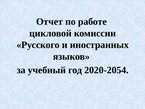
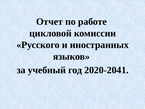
2020-2054: 2020-2054 -> 2020-2041 (106, 70)
